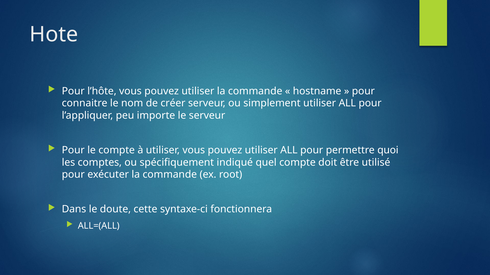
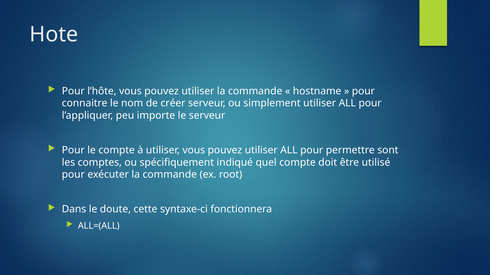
quoi: quoi -> sont (388, 150)
